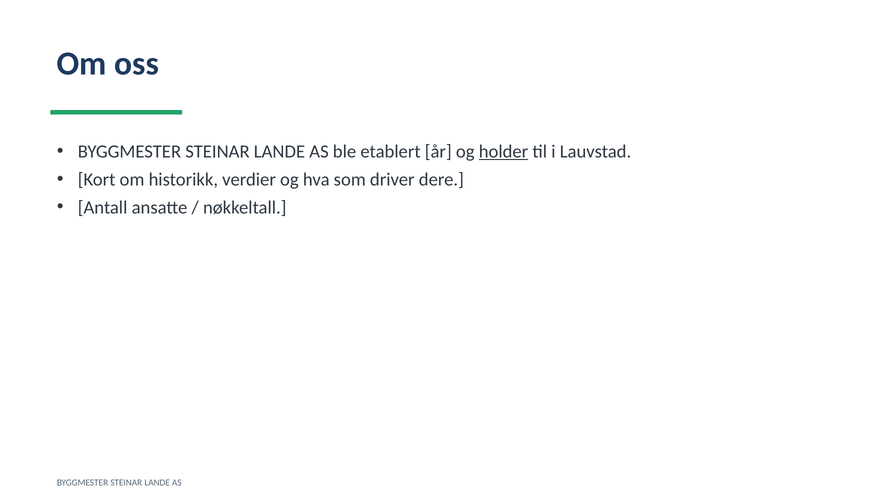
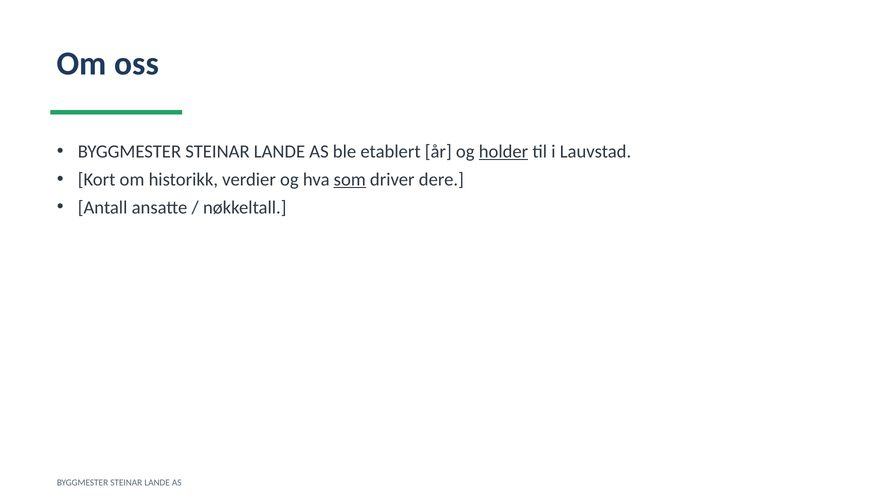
som underline: none -> present (350, 179)
